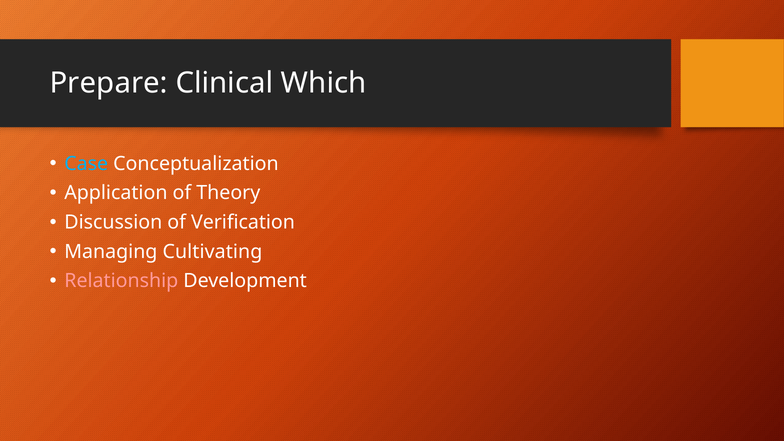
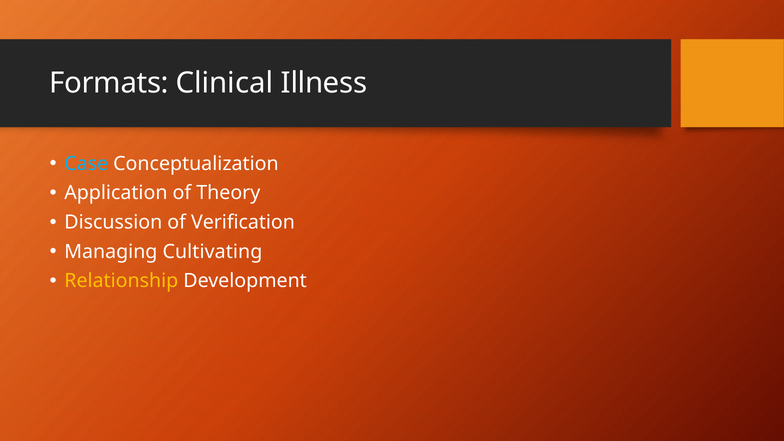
Prepare: Prepare -> Formats (109, 83)
Which: Which -> Illness (324, 83)
Relationship colour: pink -> yellow (121, 281)
